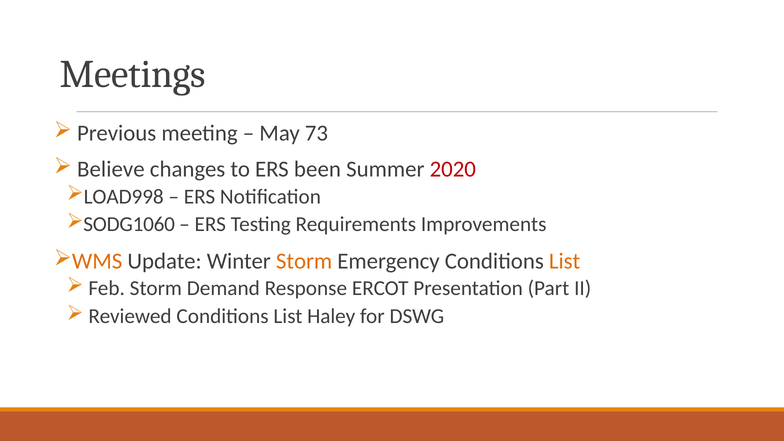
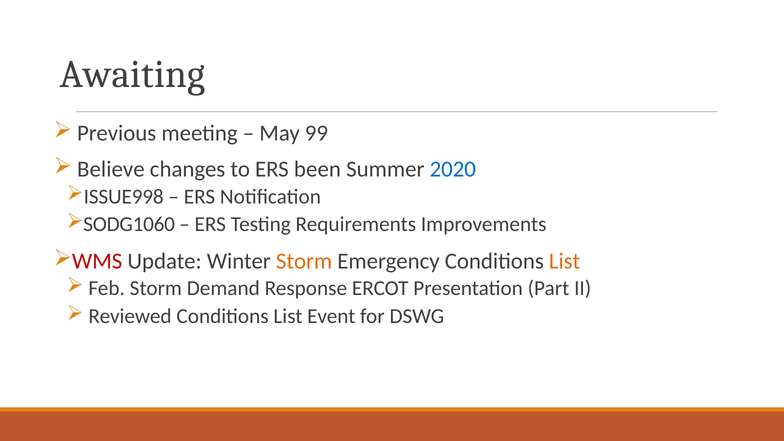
Meetings: Meetings -> Awaiting (133, 74)
73: 73 -> 99 (316, 133)
2020 colour: red -> blue (453, 169)
LOAD998: LOAD998 -> ISSUE998 (124, 197)
WMS colour: orange -> red (97, 261)
Haley: Haley -> Event (331, 316)
